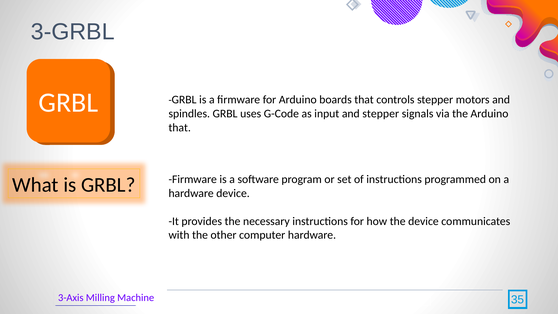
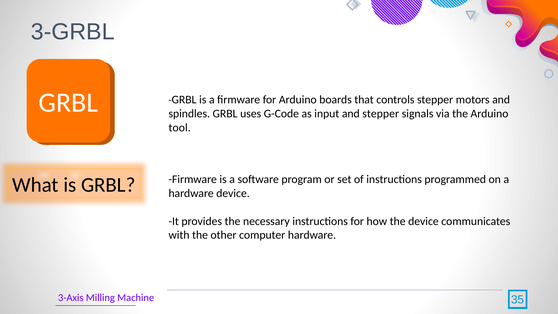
that: that -> tool (180, 128)
